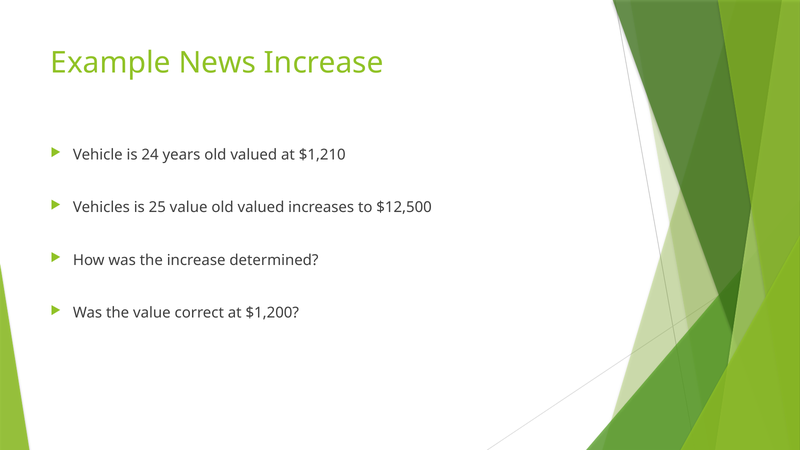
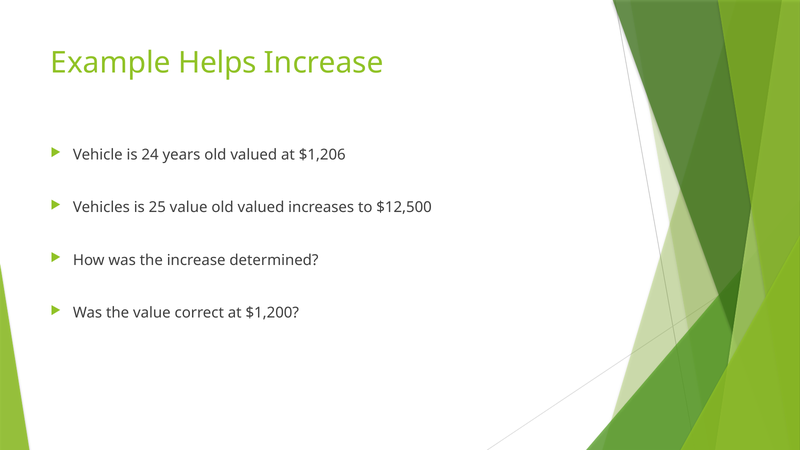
News: News -> Helps (218, 63)
$1,210: $1,210 -> $1,206 (322, 155)
